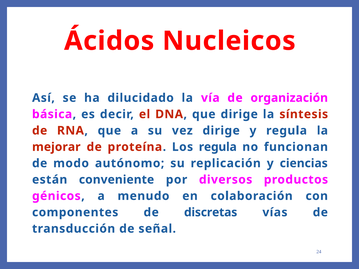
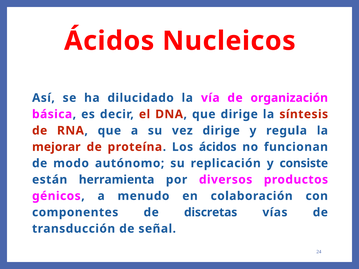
Los regula: regula -> ácidos (218, 147)
ciencias: ciencias -> consiste (304, 163)
conveniente: conveniente -> herramienta (117, 180)
